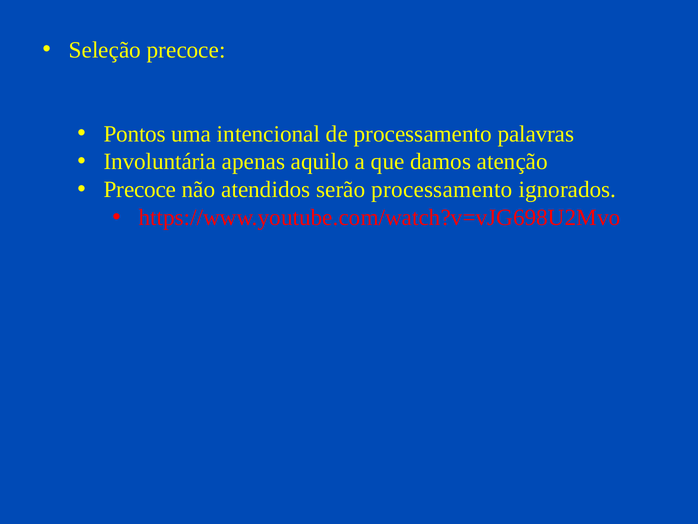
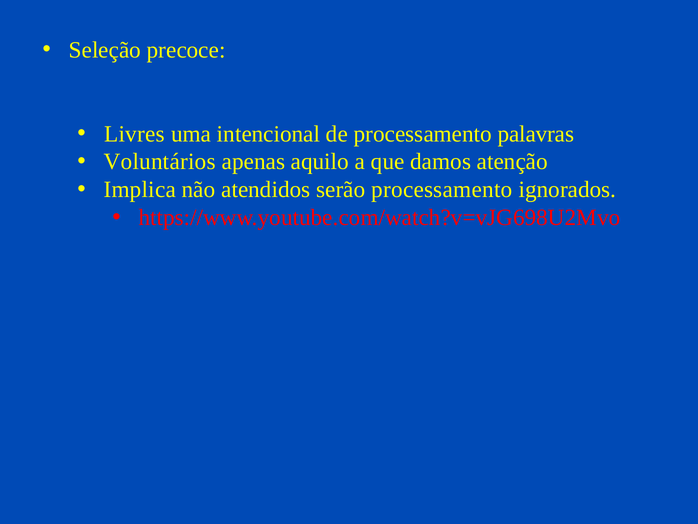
Pontos: Pontos -> Livres (134, 134)
Involuntária: Involuntária -> Voluntários (160, 162)
Precoce: Precoce -> Implica (140, 190)
